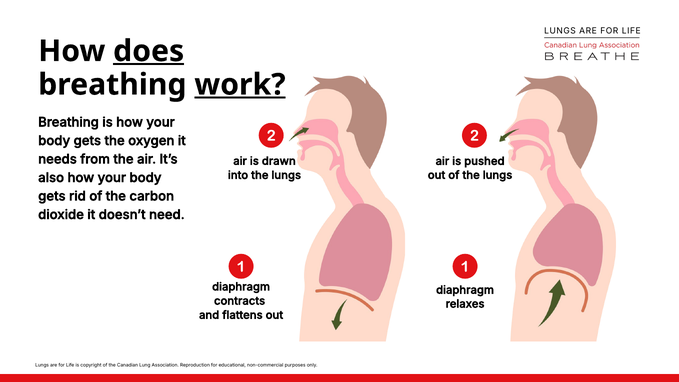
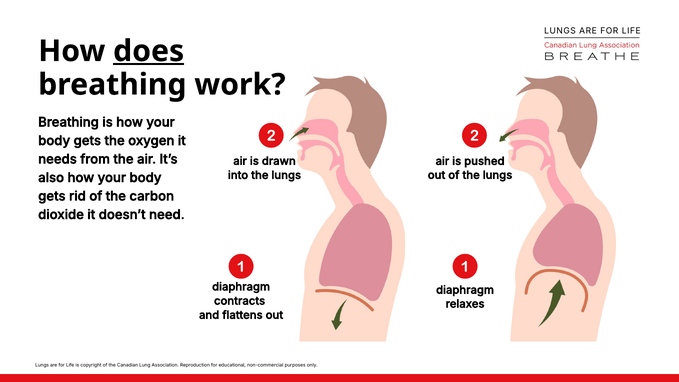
work underline: present -> none (240, 85)
